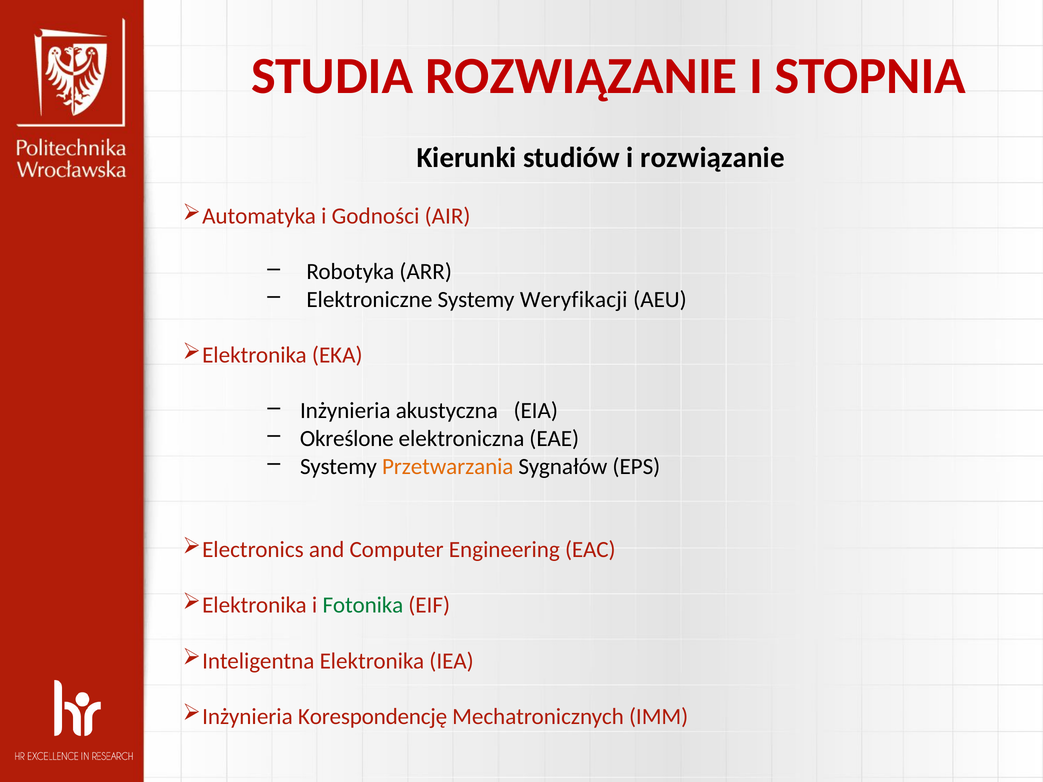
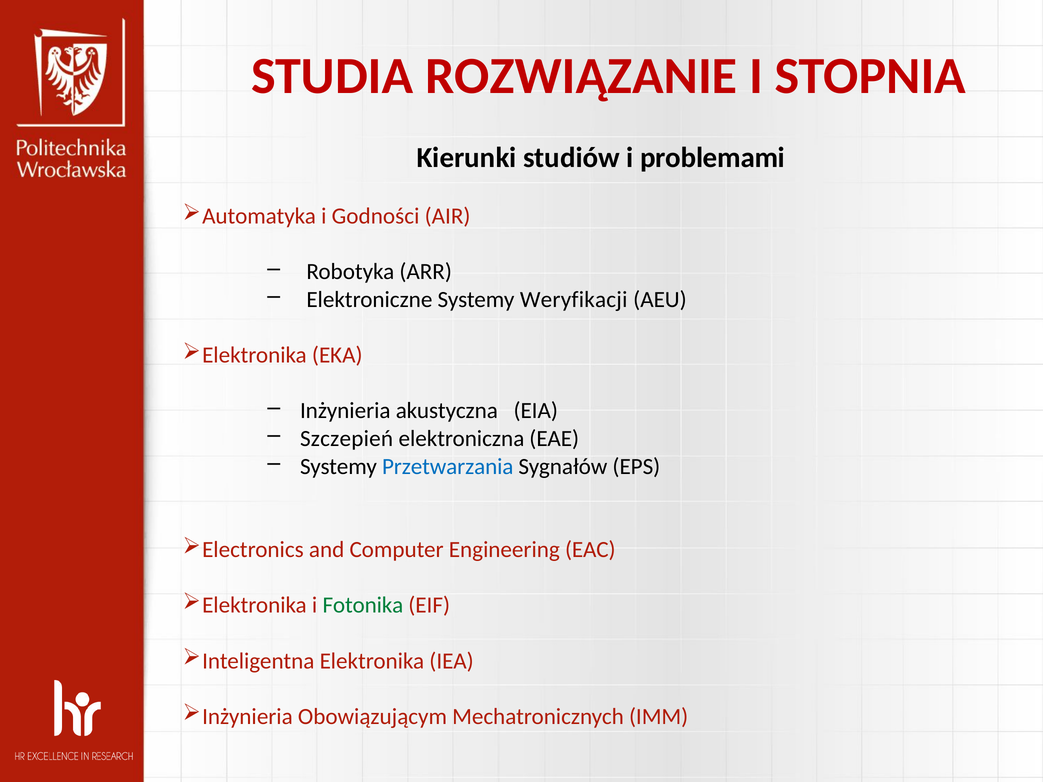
i rozwiązanie: rozwiązanie -> problemami (713, 158)
Określone: Określone -> Szczepień (347, 439)
Przetwarzania colour: orange -> blue (448, 467)
Korespondencję: Korespondencję -> Obowiązującym (372, 717)
